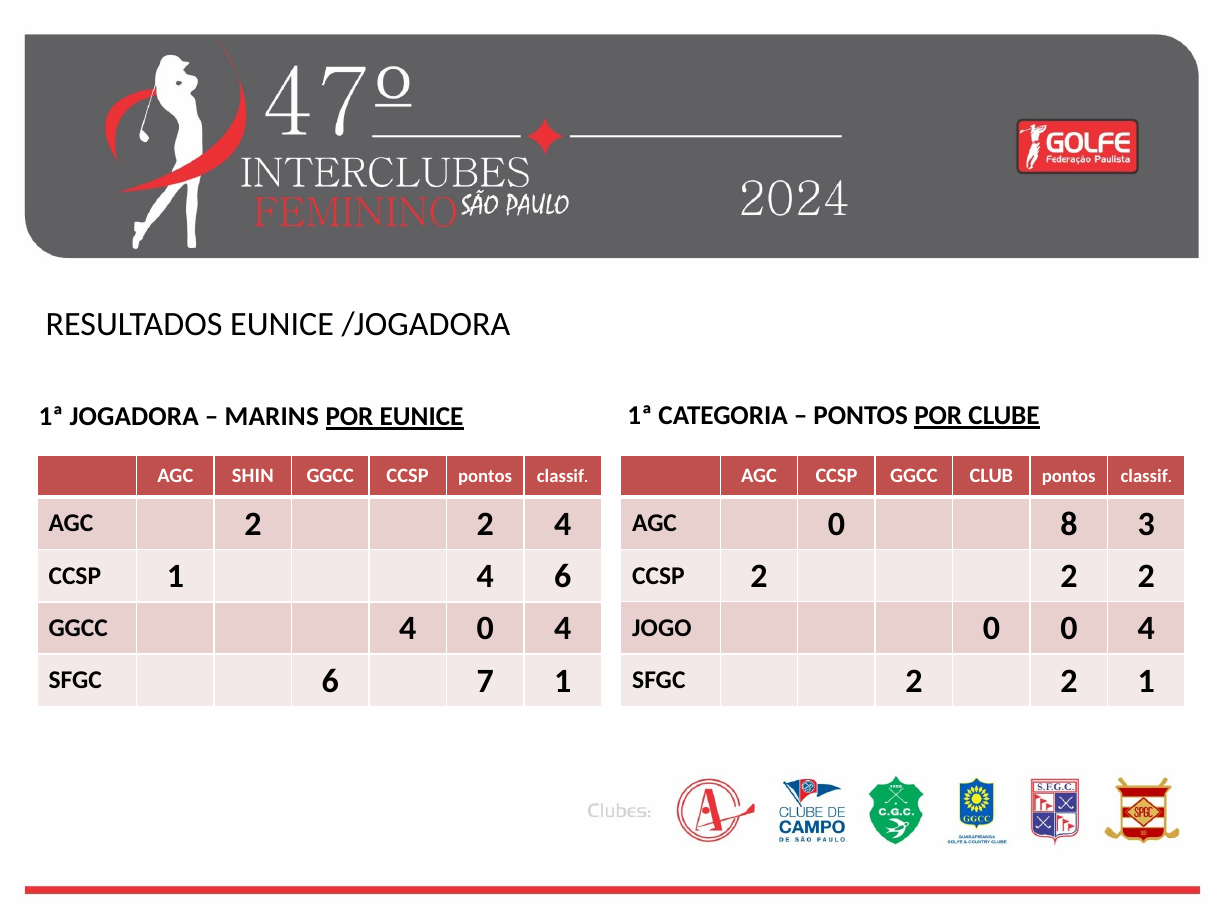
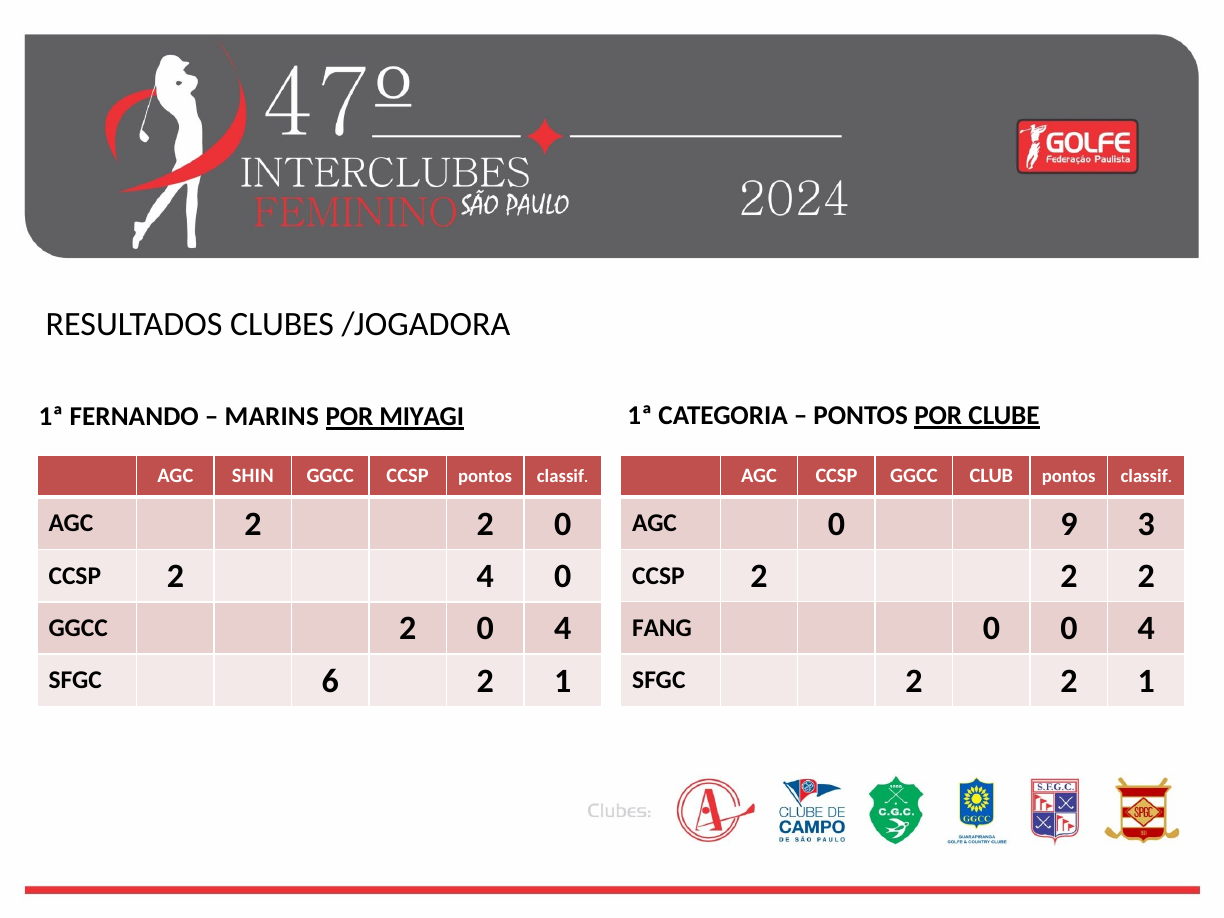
RESULTADOS EUNICE: EUNICE -> CLUBES (282, 325)
JOGADORA: JOGADORA -> FERNANDO (134, 417)
POR EUNICE: EUNICE -> MIYAGI (422, 417)
2 2 4: 4 -> 0 (563, 524)
8: 8 -> 9 (1069, 524)
1: 1 -> 2 (175, 576)
4 6: 6 -> 0 (563, 576)
GGCC 4: 4 -> 2 (408, 629)
JOGO: JOGO -> FANG (662, 628)
6 7: 7 -> 2 (485, 681)
